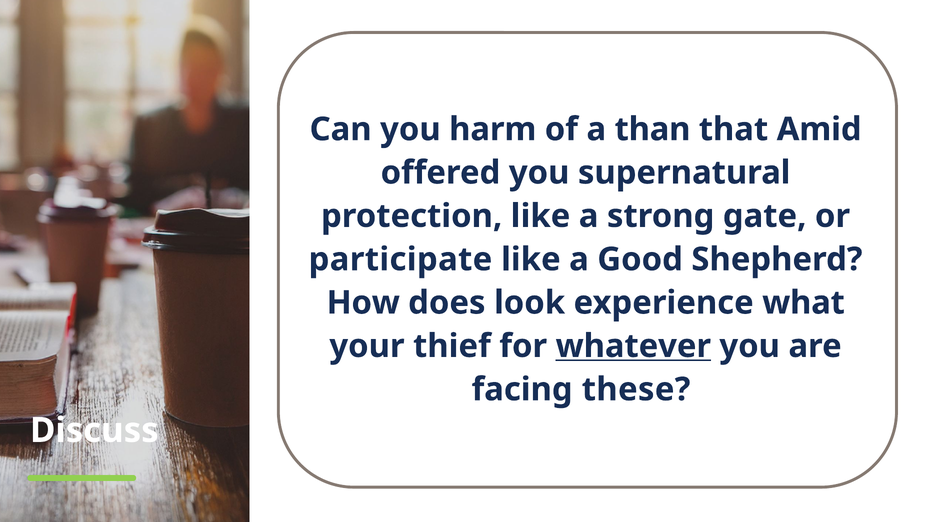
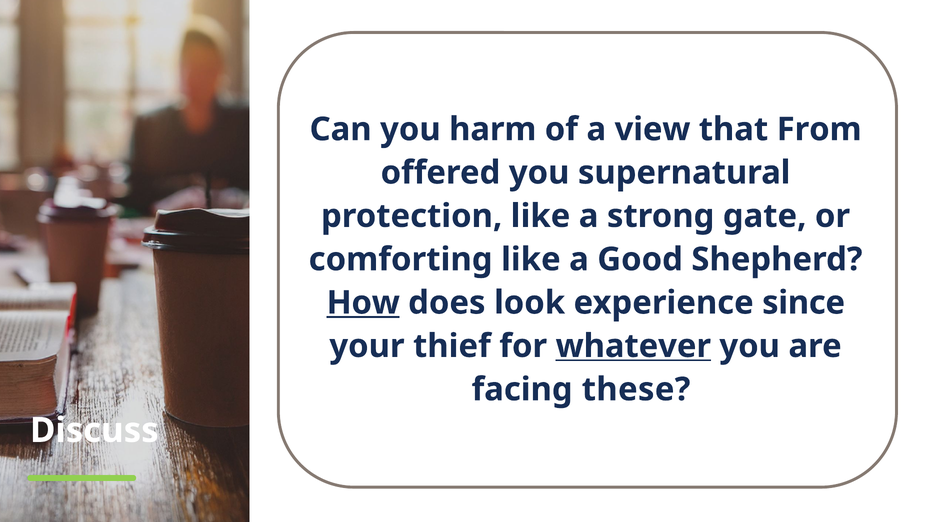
than: than -> view (653, 129)
Amid: Amid -> From (819, 129)
participate: participate -> comforting (401, 259)
How underline: none -> present (363, 303)
what: what -> since (804, 303)
